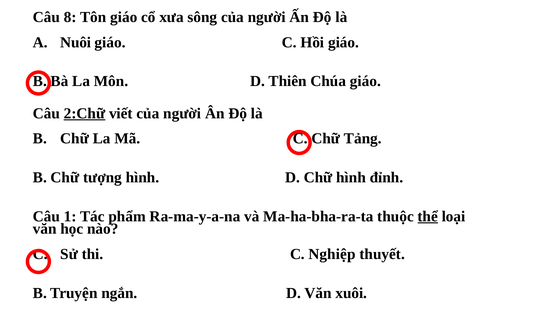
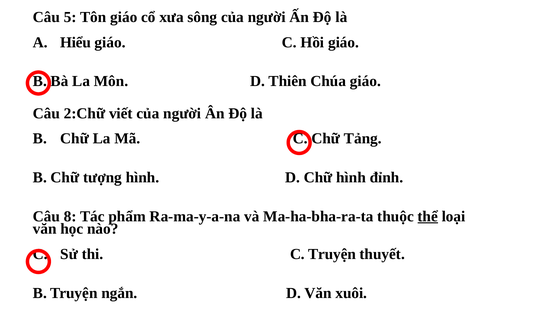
8: 8 -> 5 (70, 17)
Nuôi: Nuôi -> Hiểu (76, 42)
2:Chữ underline: present -> none (84, 113)
1: 1 -> 8 (70, 216)
C Nghiệp: Nghiệp -> Truyện (332, 254)
